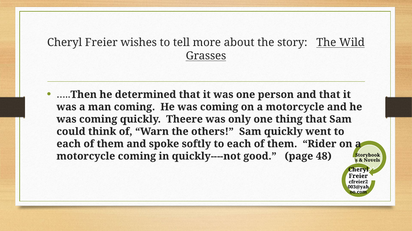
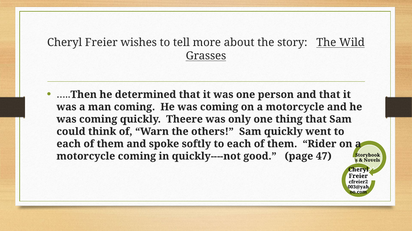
48: 48 -> 47 (324, 157)
